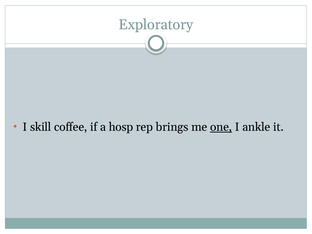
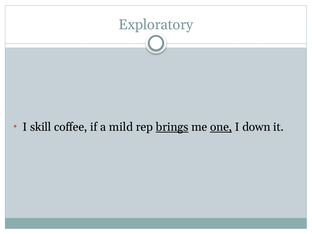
hosp: hosp -> mild (121, 127)
brings underline: none -> present (172, 127)
ankle: ankle -> down (256, 127)
